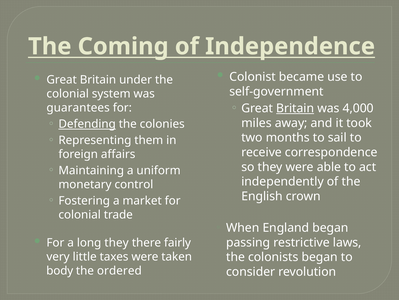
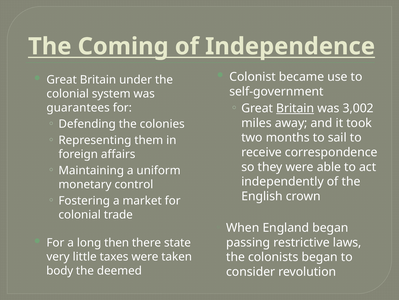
4,000: 4,000 -> 3,002 (358, 108)
Defending underline: present -> none (87, 124)
long they: they -> then (117, 242)
fairly: fairly -> state (177, 242)
ordered: ordered -> deemed (119, 270)
